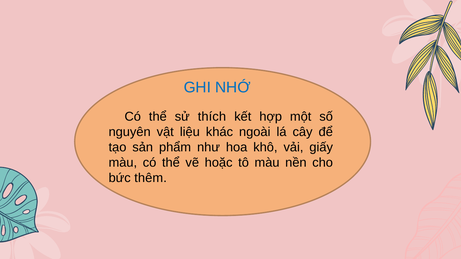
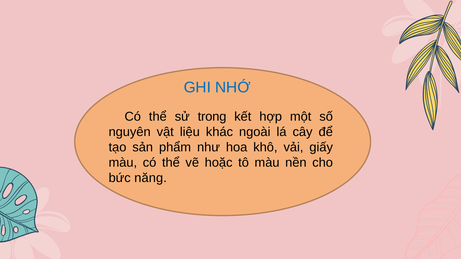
thích: thích -> trong (212, 117)
thêm: thêm -> năng (151, 178)
